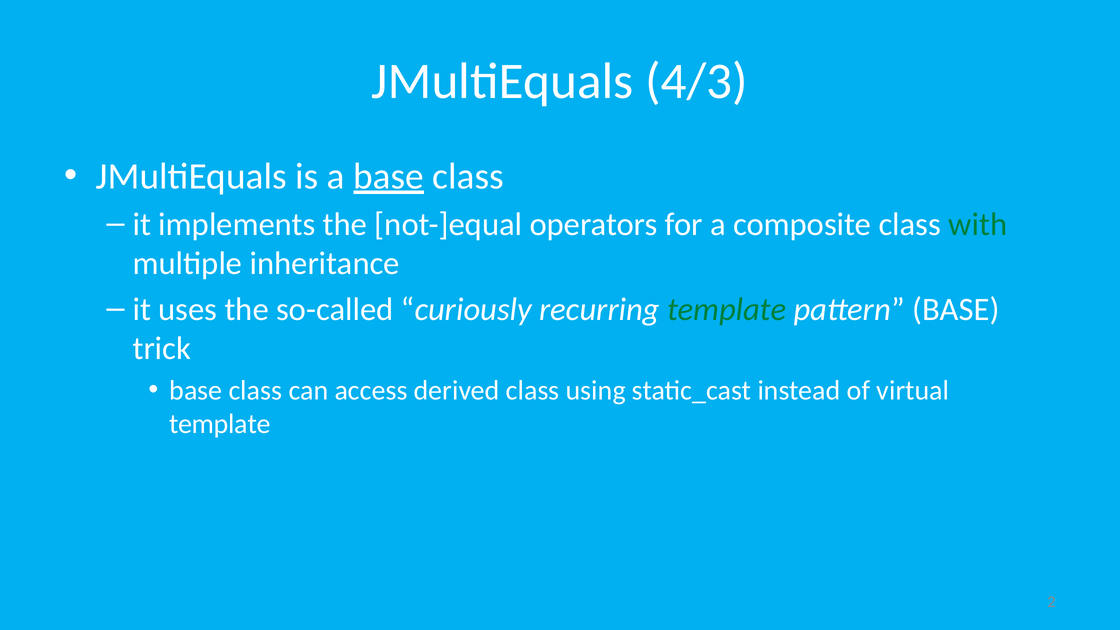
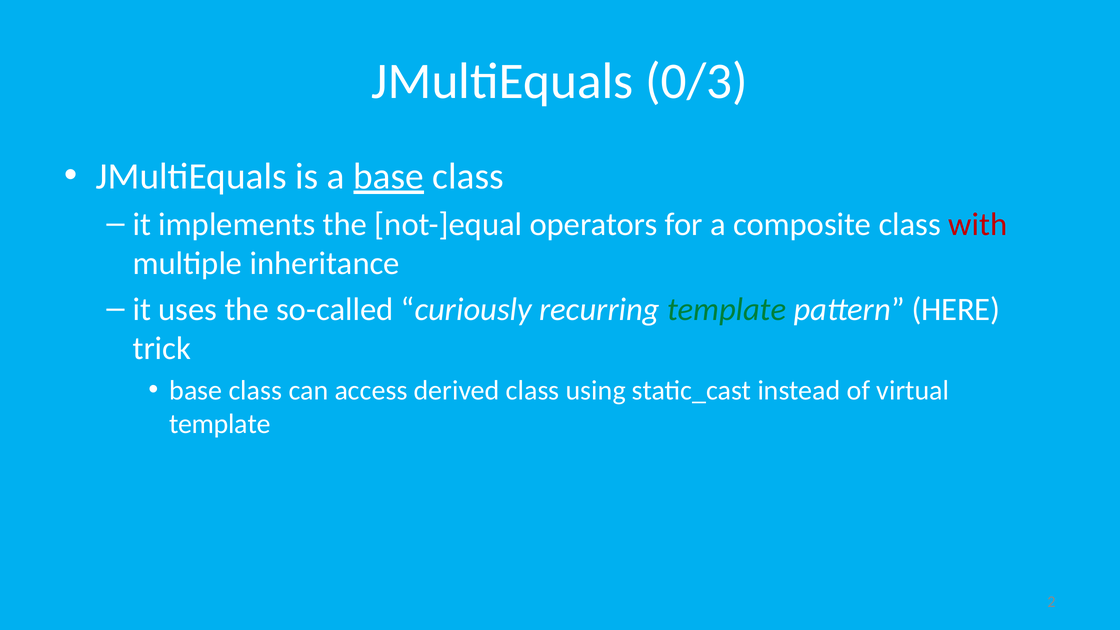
4/3: 4/3 -> 0/3 (697, 81)
with colour: green -> red (978, 224)
pattern BASE: BASE -> HERE (956, 309)
